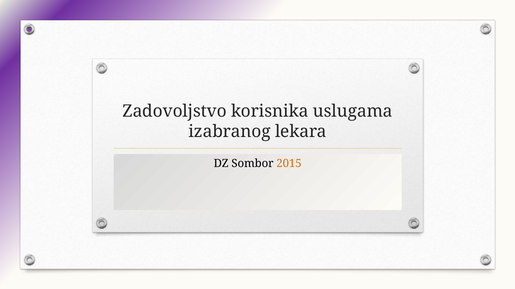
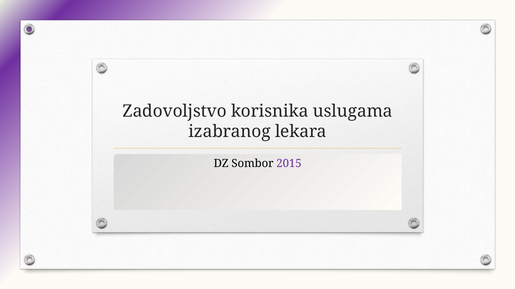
2015 colour: orange -> purple (289, 164)
